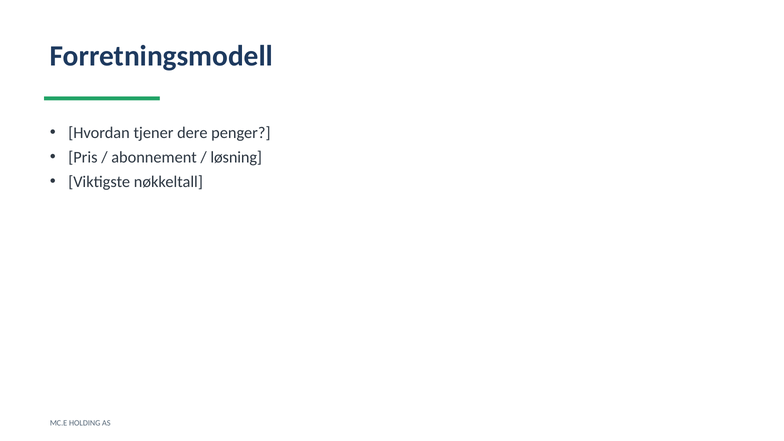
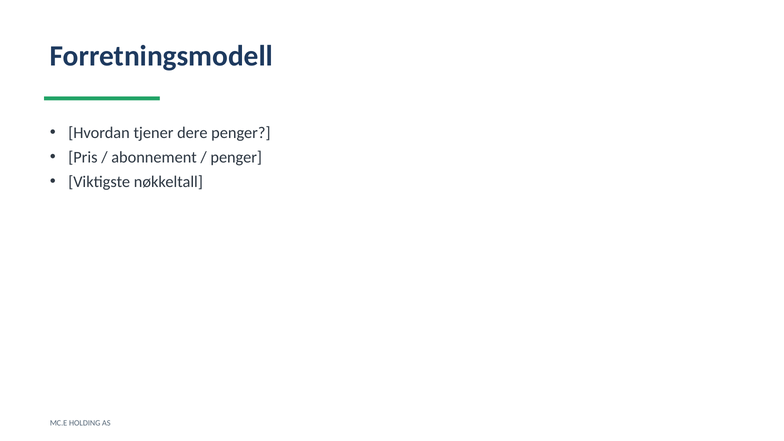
løsning: løsning -> penger (236, 157)
